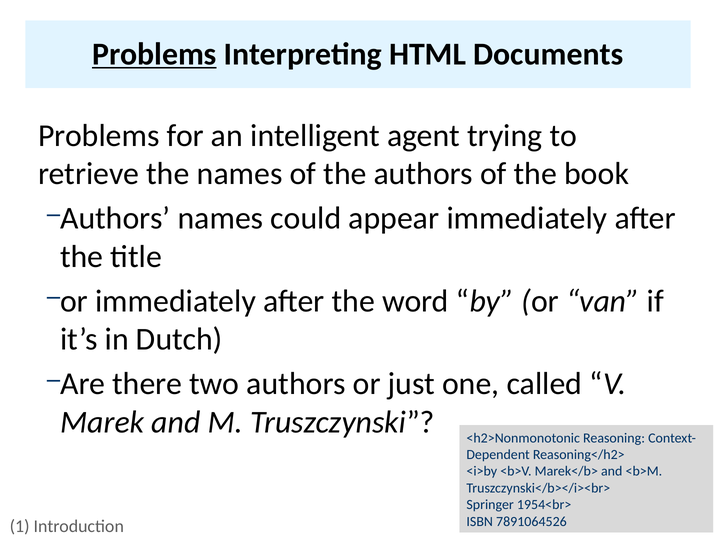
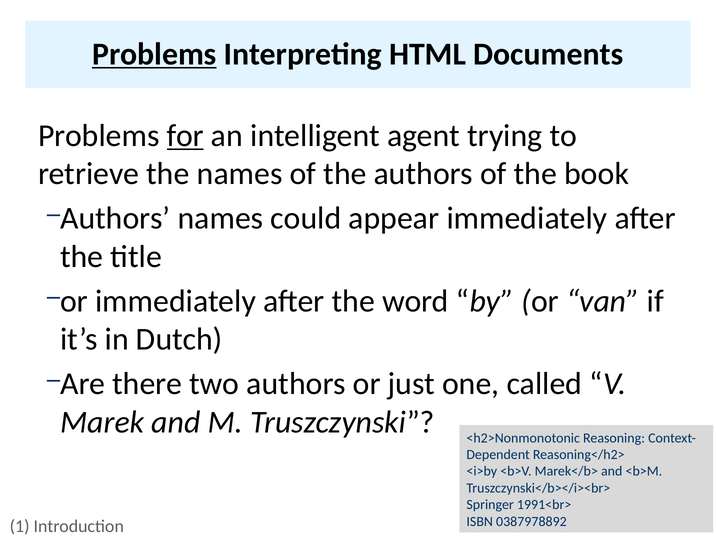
for underline: none -> present (185, 136)
1954<br>: 1954<br> -> 1991<br> (544, 505)
7891064526: 7891064526 -> 0387978892 (531, 522)
